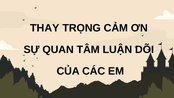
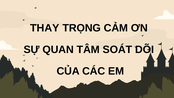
LUẬN: LUẬN -> SOÁT (117, 50)
